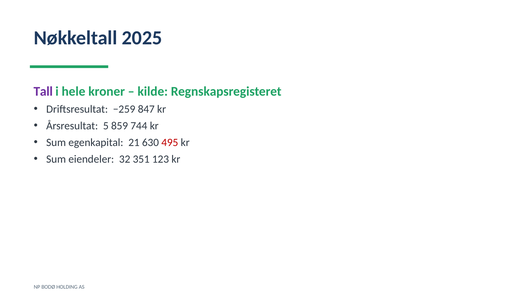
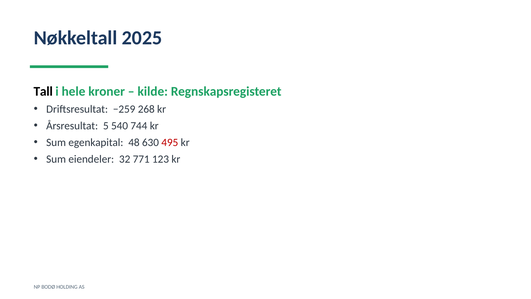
Tall colour: purple -> black (43, 91)
847: 847 -> 268 (146, 109)
859: 859 -> 540 (120, 126)
21: 21 -> 48 (134, 142)
351: 351 -> 771 (141, 159)
